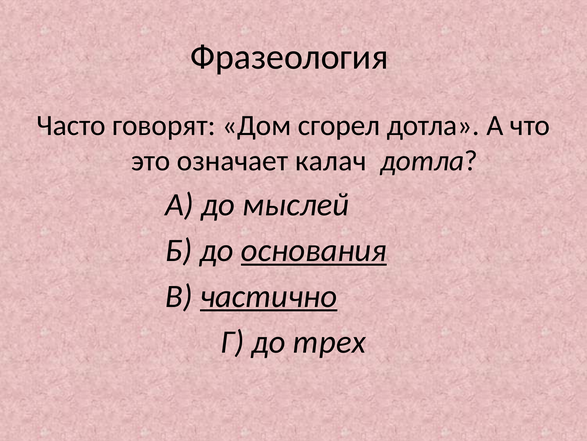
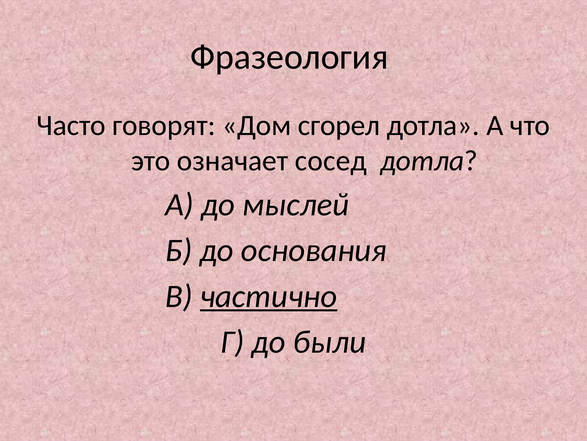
калач: калач -> сосед (331, 161)
основания underline: present -> none (314, 250)
трех: трех -> были (329, 341)
